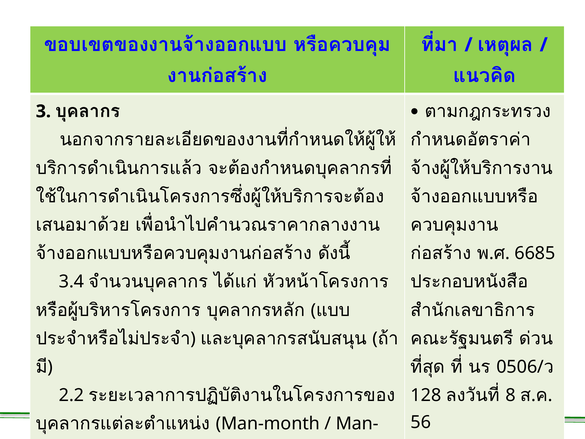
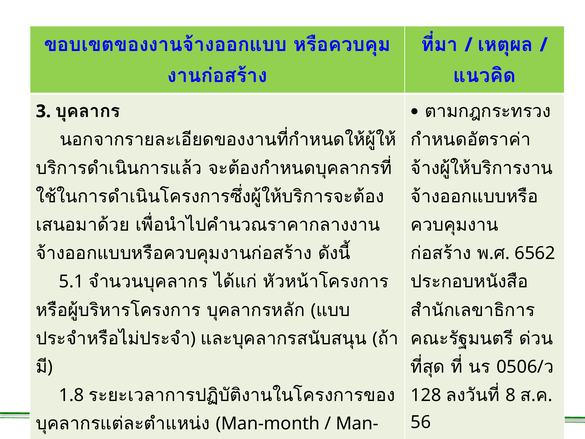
6685: 6685 -> 6562 (535, 253)
3.4: 3.4 -> 5.1 (71, 282)
2.2: 2.2 -> 1.8 (71, 395)
